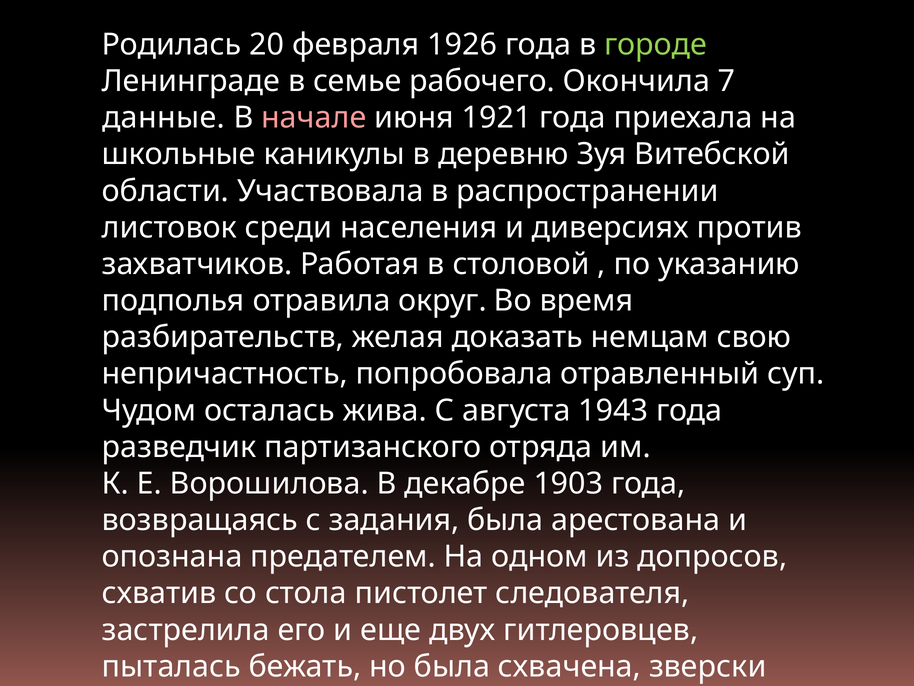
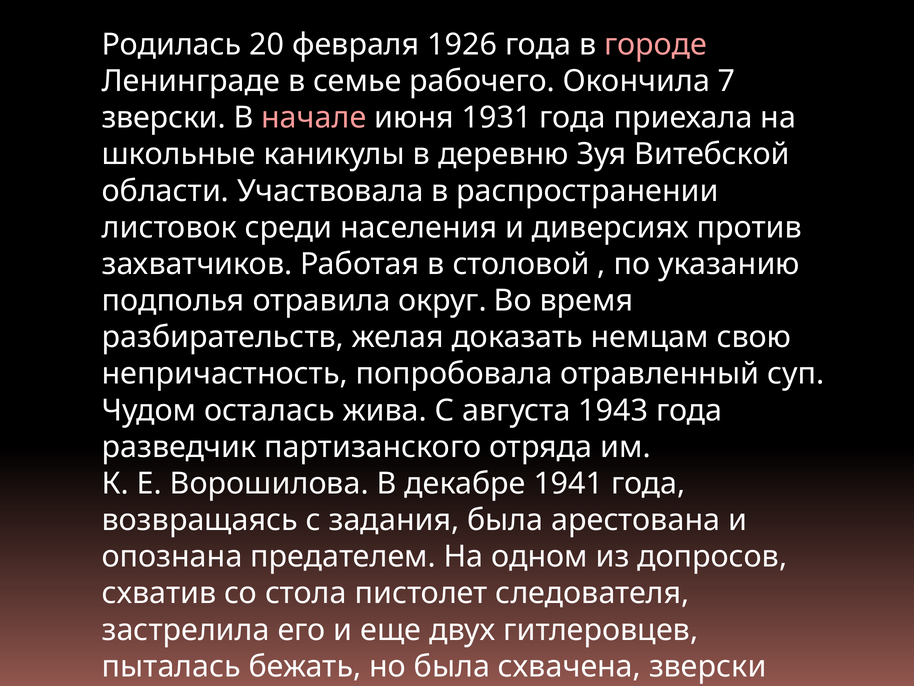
городе colour: light green -> pink (656, 45)
данные: данные -> зверски (164, 118)
1921: 1921 -> 1931 (497, 118)
1903: 1903 -> 1941 (568, 483)
